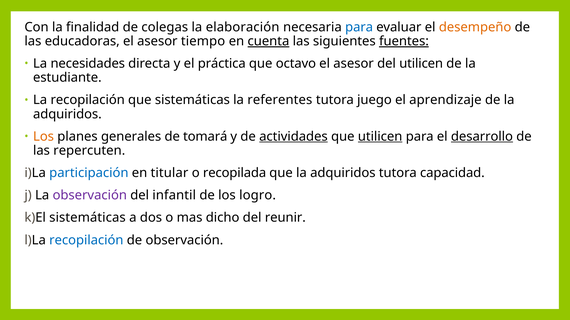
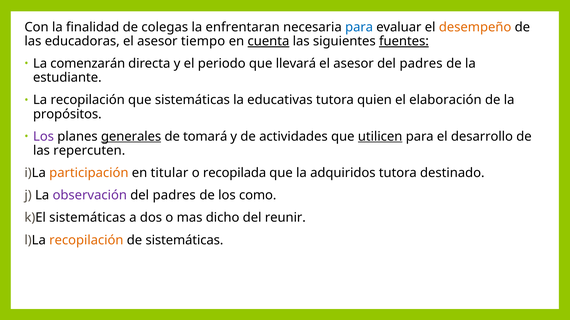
elaboración: elaboración -> enfrentaran (243, 27)
necesidades: necesidades -> comenzarán (88, 64)
práctica: práctica -> periodo (222, 64)
octavo: octavo -> llevará (296, 64)
asesor del utilicen: utilicen -> padres (421, 64)
referentes: referentes -> educativas (280, 100)
juego: juego -> quien (374, 100)
aprendizaje: aprendizaje -> elaboración (445, 100)
adquiridos: adquiridos -> propósitos (67, 114)
Los colour: orange -> purple (43, 137)
generales underline: none -> present (131, 137)
actividades underline: present -> none (293, 137)
desarrollo underline: present -> none (482, 137)
participación colour: blue -> orange (89, 173)
capacidad: capacidad -> destinado (452, 173)
infantil: infantil -> padres (174, 196)
logro: logro -> como (258, 196)
recopilación colour: blue -> orange (86, 241)
de observación: observación -> sistemáticas (184, 241)
